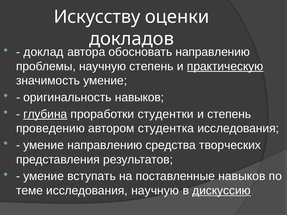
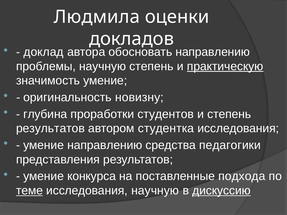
Искусству: Искусству -> Людмила (97, 17)
оригинальность навыков: навыков -> новизну (139, 97)
глубина underline: present -> none (45, 114)
студентки: студентки -> студентов (166, 114)
проведению: проведению -> результатов (50, 129)
творческих: творческих -> педагогики (230, 145)
вступать: вступать -> конкурса (92, 176)
поставленные навыков: навыков -> подхода (242, 176)
теме underline: none -> present (29, 191)
